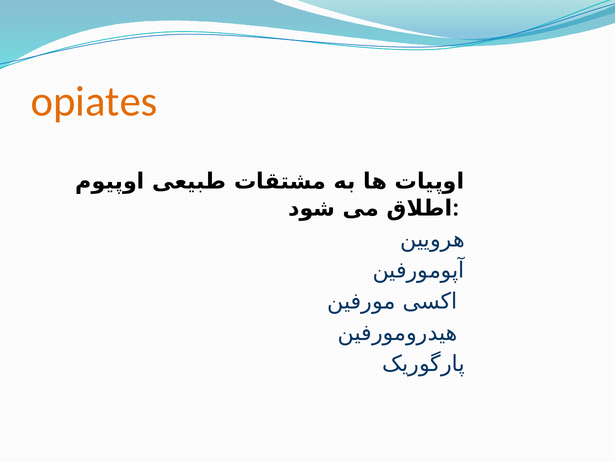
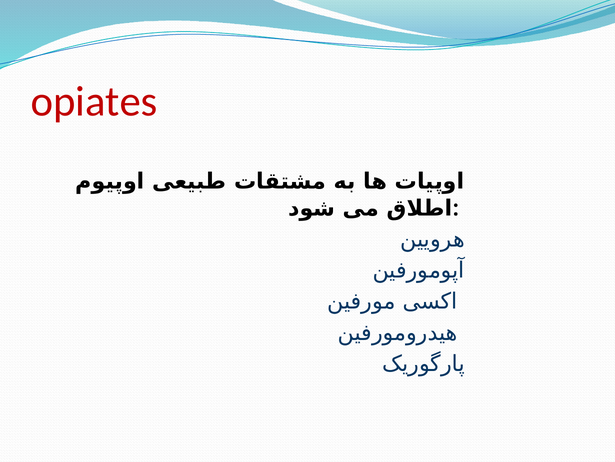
opiates colour: orange -> red (94, 102)
